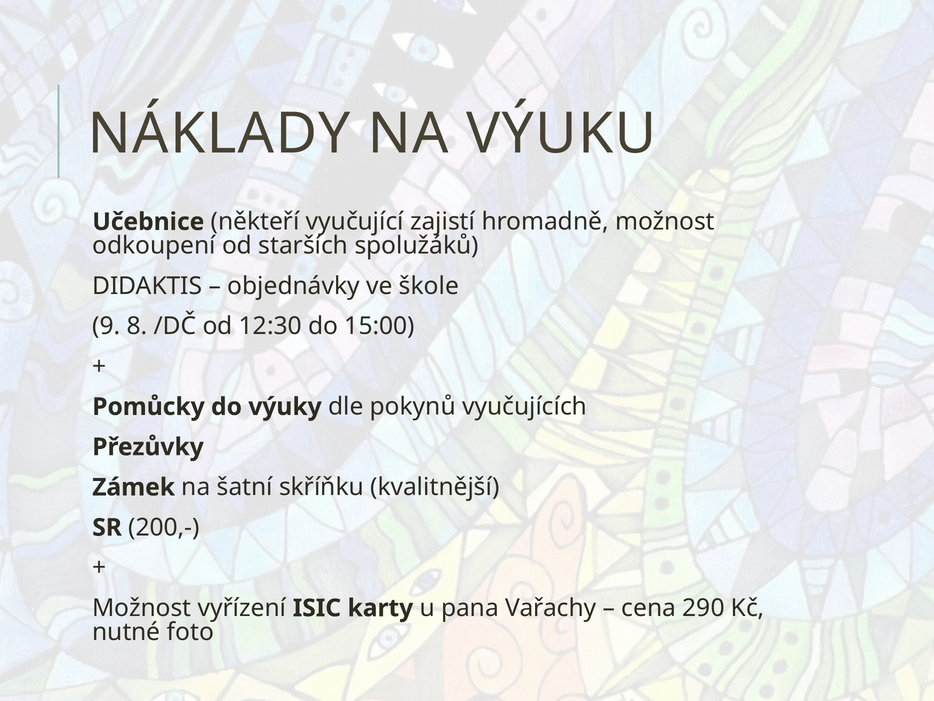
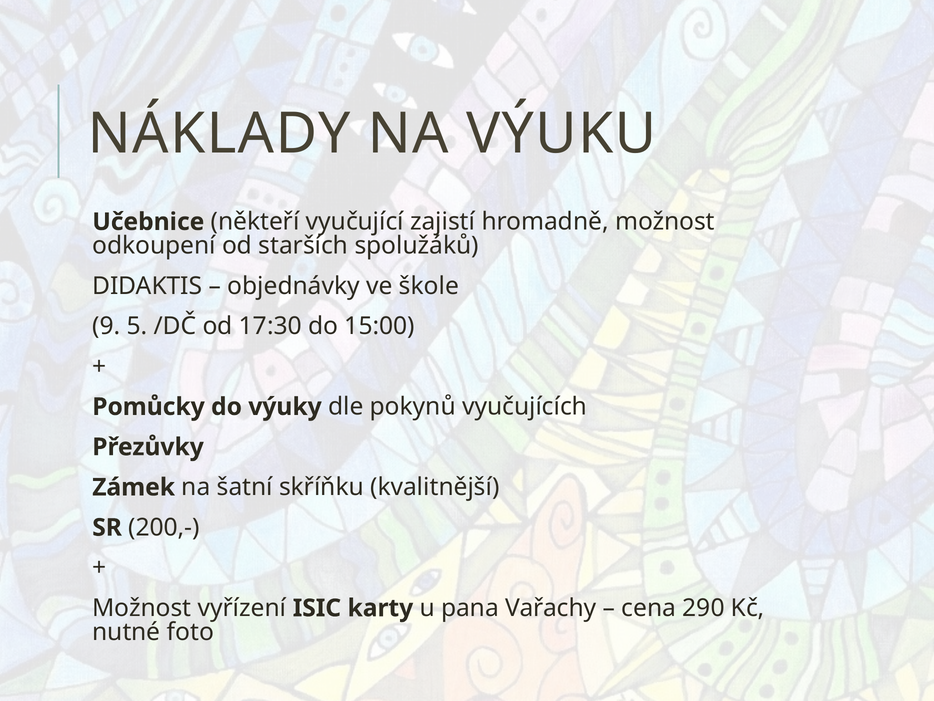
8: 8 -> 5 (137, 326)
12:30: 12:30 -> 17:30 (270, 326)
